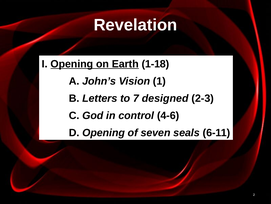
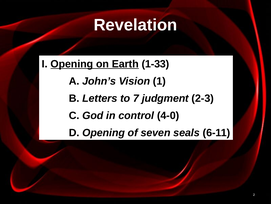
1-18: 1-18 -> 1-33 (155, 64)
designed: designed -> judgment (165, 98)
4-6: 4-6 -> 4-0 (168, 115)
